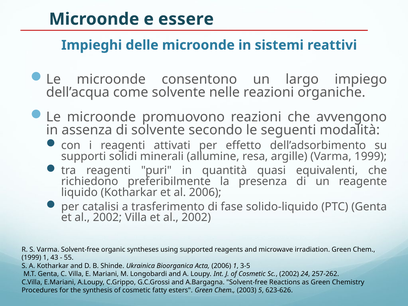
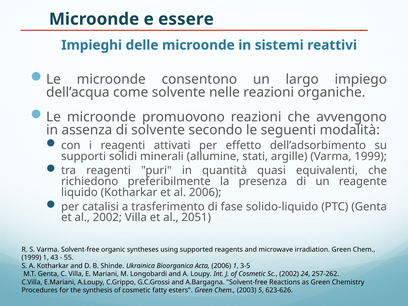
resa: resa -> stati (255, 156)
Villa et al 2002: 2002 -> 2051 (196, 218)
